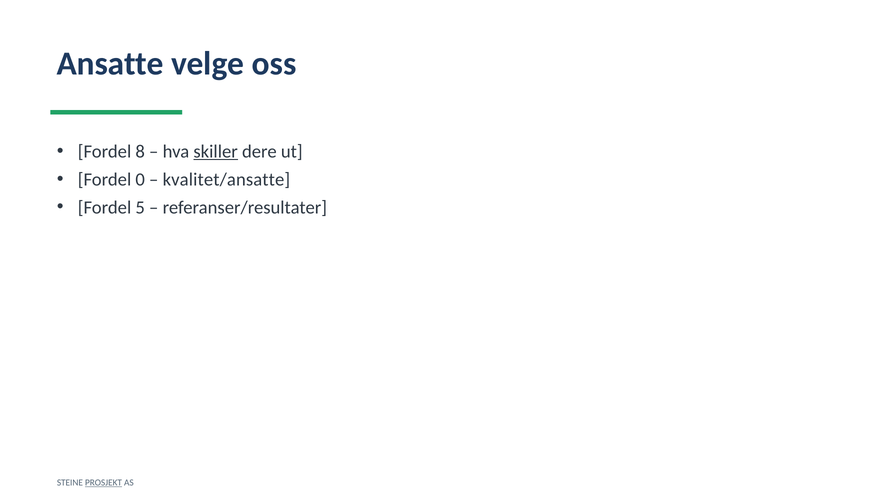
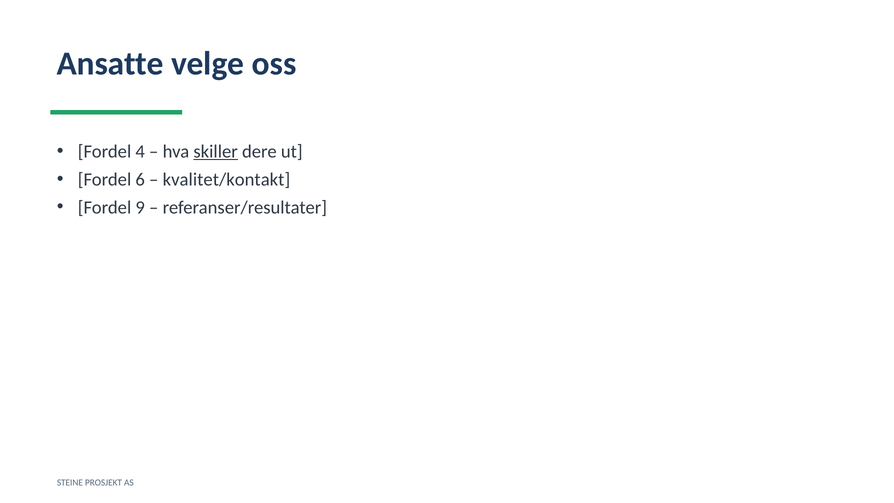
8: 8 -> 4 (140, 151)
0: 0 -> 6 (140, 179)
kvalitet/ansatte: kvalitet/ansatte -> kvalitet/kontakt (226, 179)
5: 5 -> 9 (140, 207)
PROSJEKT underline: present -> none (104, 483)
